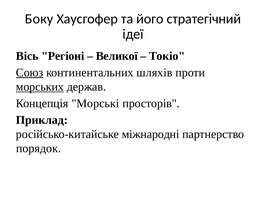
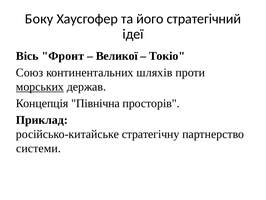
Регіоні: Регіоні -> Фронт (63, 56)
Союз underline: present -> none (30, 72)
Морські: Морські -> Північна (96, 103)
міжнародні: міжнародні -> стратегічну (151, 134)
порядок: порядок -> системи (39, 148)
